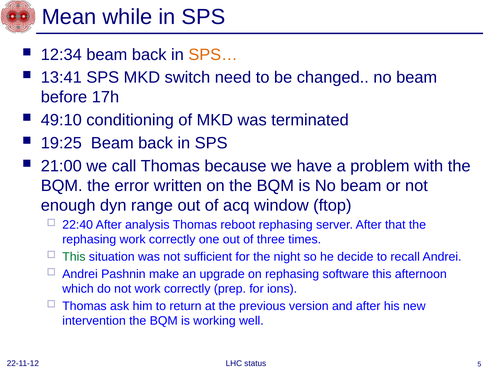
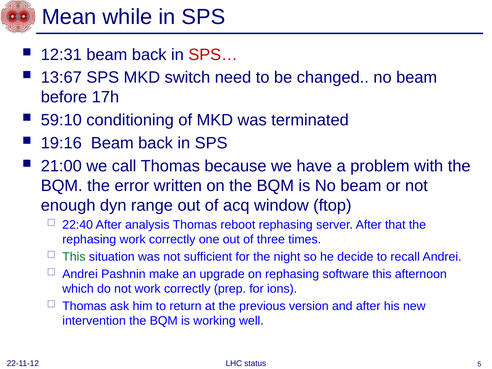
12:34: 12:34 -> 12:31 (61, 55)
SPS… colour: orange -> red (213, 55)
13:41: 13:41 -> 13:67 (61, 78)
49:10: 49:10 -> 59:10 (61, 120)
19:25: 19:25 -> 19:16 (61, 143)
